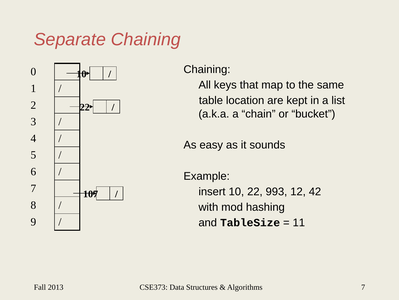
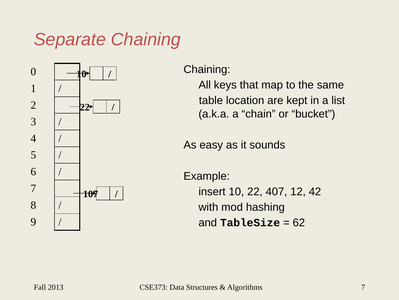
993: 993 -> 407 (276, 191)
11: 11 -> 62 (299, 222)
